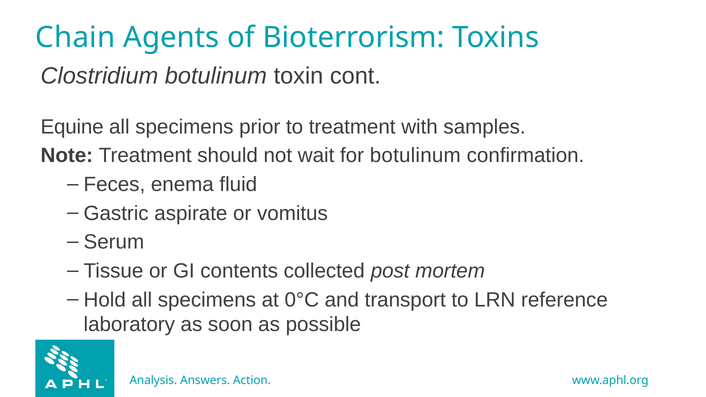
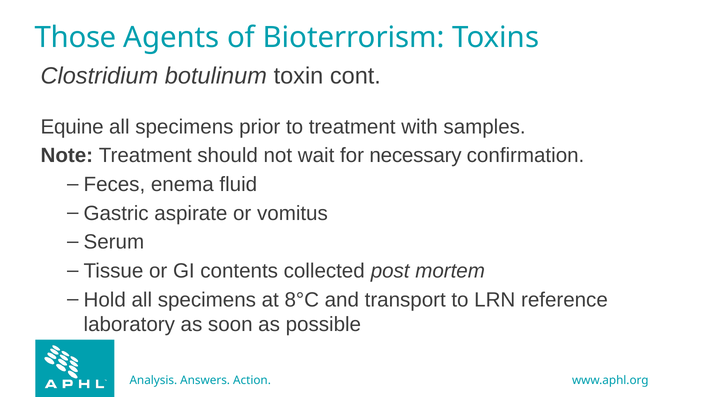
Chain: Chain -> Those (76, 37)
for botulinum: botulinum -> necessary (415, 156)
0°C: 0°C -> 8°C (302, 300)
